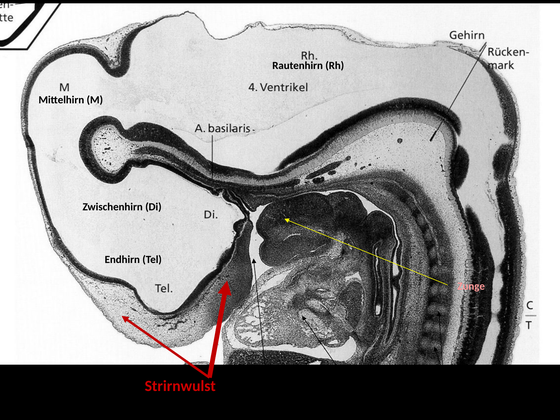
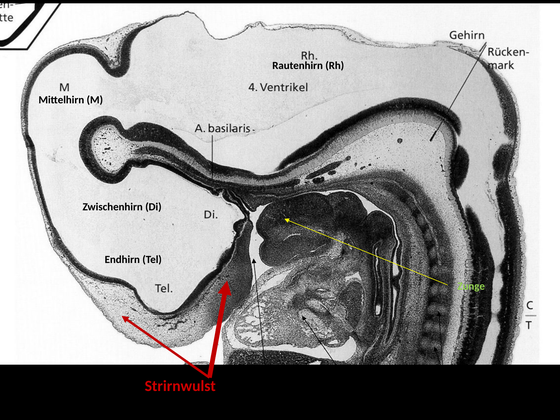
Zunge colour: pink -> light green (471, 286)
